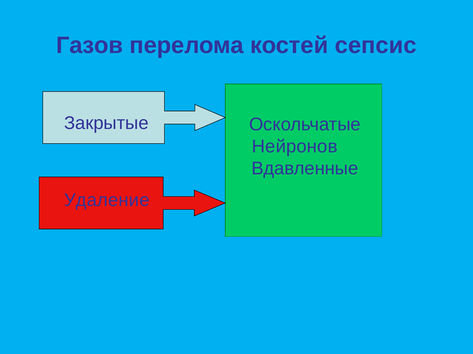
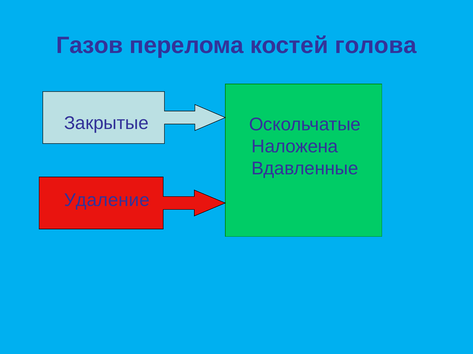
сепсис: сепсис -> голова (376, 45)
Нейронов: Нейронов -> Наложена (295, 147)
